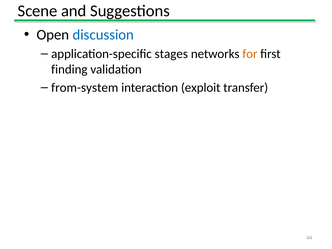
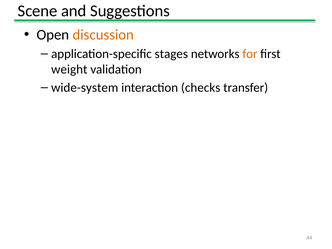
discussion colour: blue -> orange (103, 35)
finding: finding -> weight (69, 69)
from-system: from-system -> wide-system (85, 88)
exploit: exploit -> checks (201, 88)
